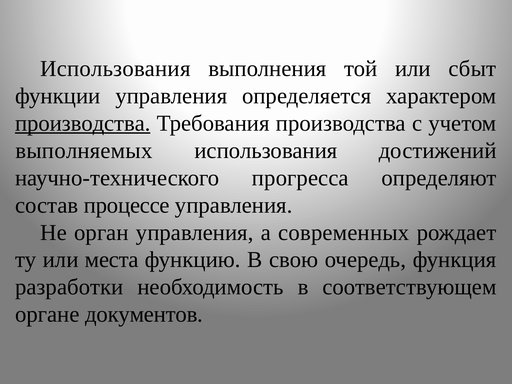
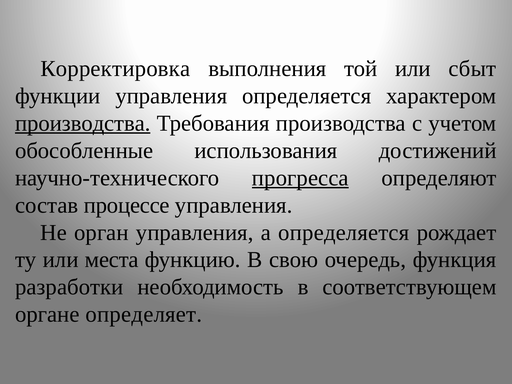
Использования: Использования -> Корректировка (115, 69)
выполняемых: выполняемых -> обособленные (84, 151)
прогресса underline: none -> present (300, 178)
а современных: современных -> определяется (344, 233)
документов: документов -> определяет (144, 314)
